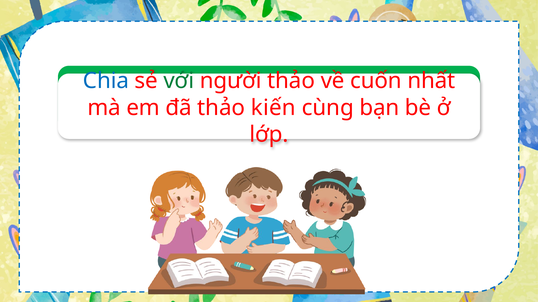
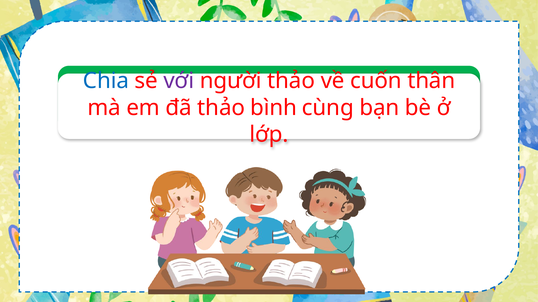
với colour: green -> purple (179, 81)
nhất: nhất -> thân (431, 81)
kiến: kiến -> bình (274, 108)
